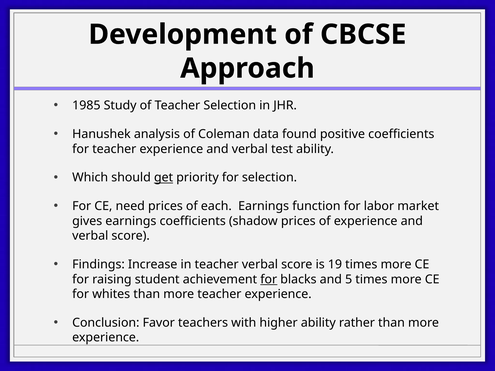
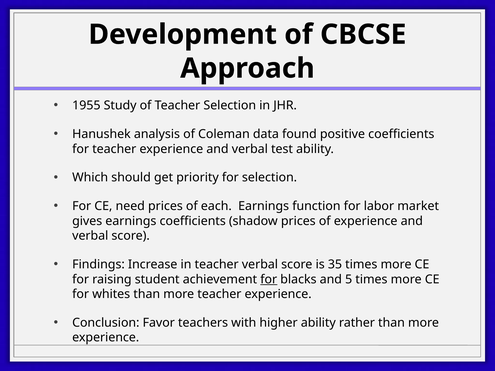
1985: 1985 -> 1955 (86, 106)
get underline: present -> none (164, 178)
19: 19 -> 35 (335, 265)
